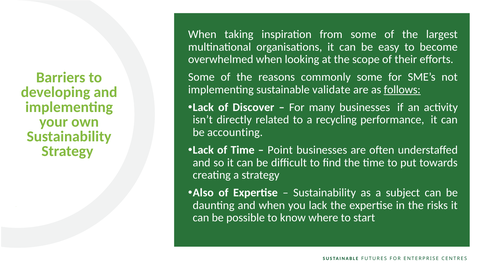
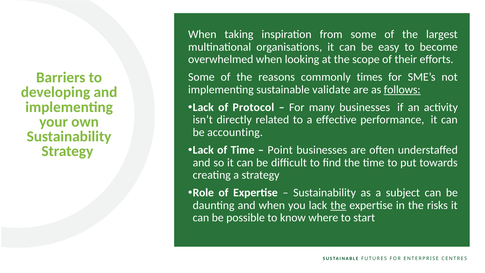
commonly some: some -> times (370, 77)
Discover: Discover -> Protocol (253, 107)
recycling: recycling -> effective (336, 120)
Also: Also -> Role (203, 193)
the underline: none -> present (338, 205)
